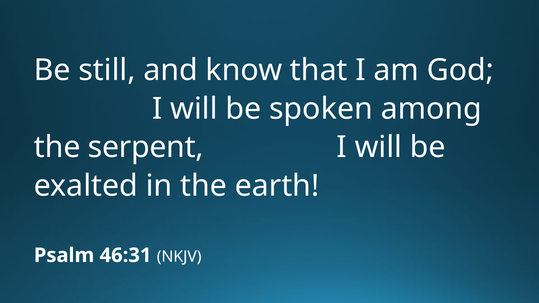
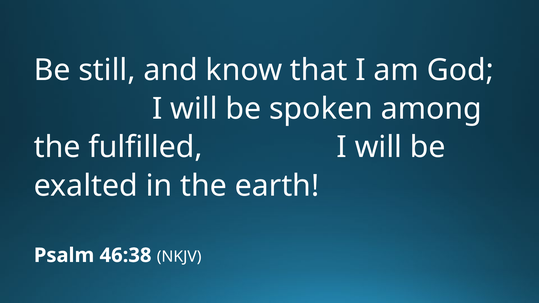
serpent: serpent -> fulfilled (146, 147)
46:31: 46:31 -> 46:38 (126, 255)
